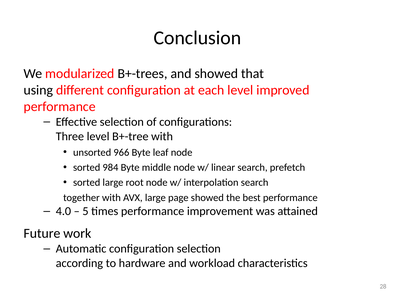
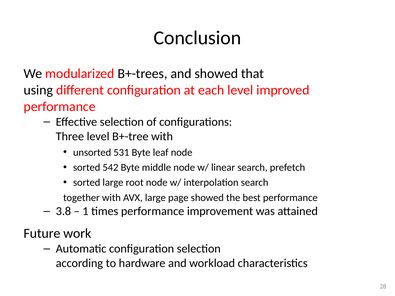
966: 966 -> 531 (121, 152)
984: 984 -> 542 (110, 168)
4.0: 4.0 -> 3.8 (63, 211)
5: 5 -> 1 (85, 211)
